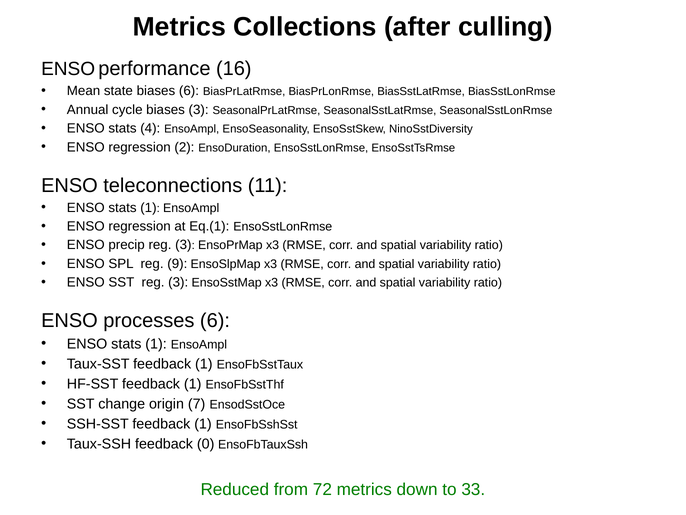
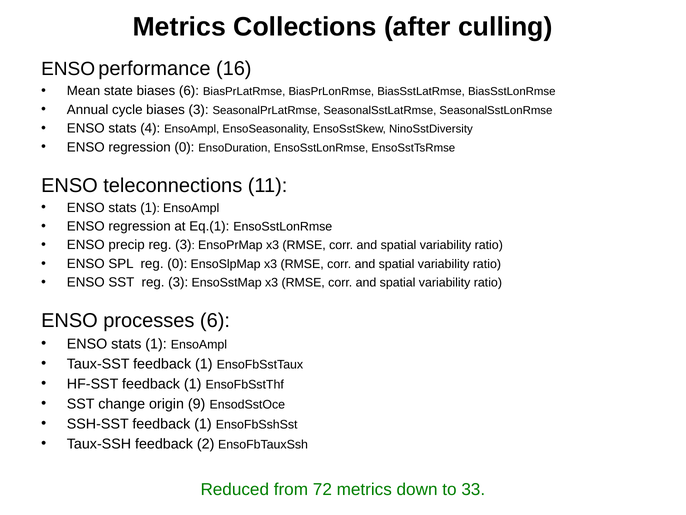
regression 2: 2 -> 0 (184, 147)
reg 9: 9 -> 0 (177, 264)
7: 7 -> 9 (197, 404)
0: 0 -> 2 (206, 444)
